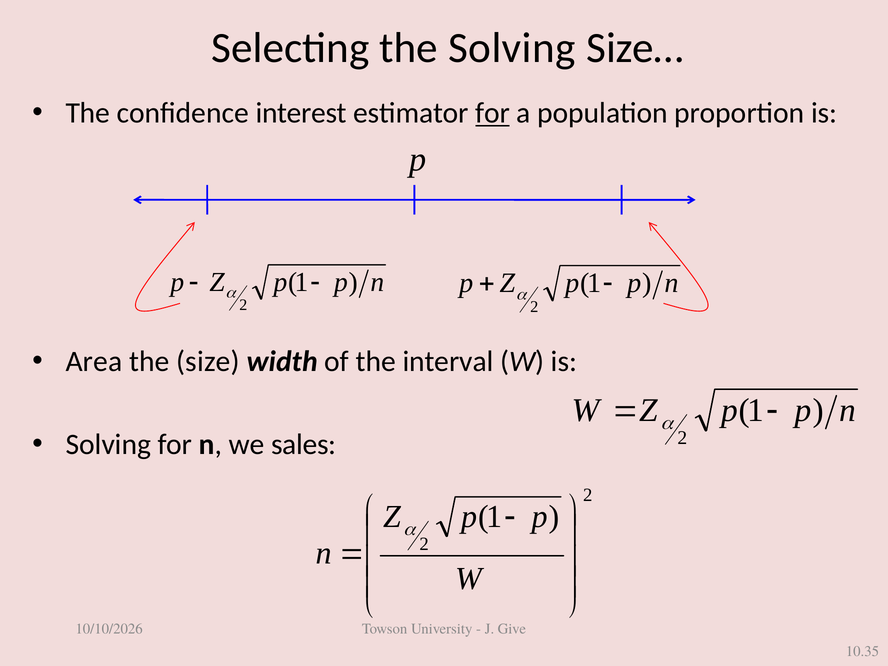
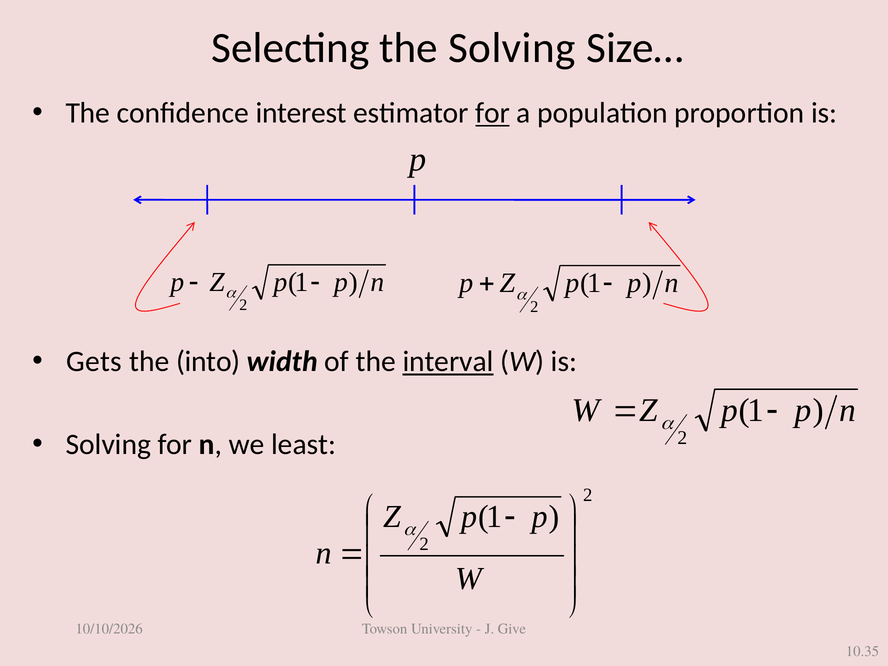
Area: Area -> Gets (94, 362)
size: size -> into (208, 362)
interval underline: none -> present (448, 362)
sales: sales -> least (304, 445)
